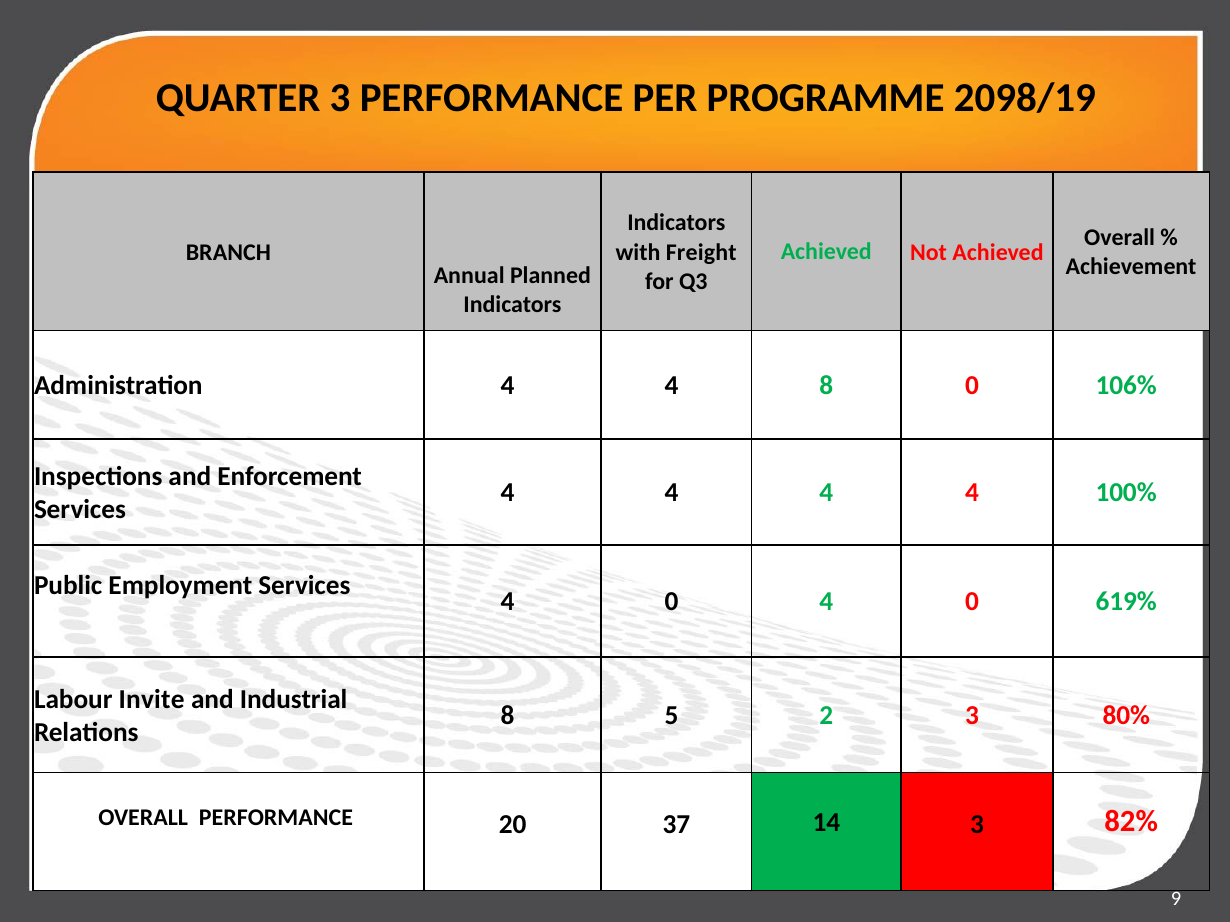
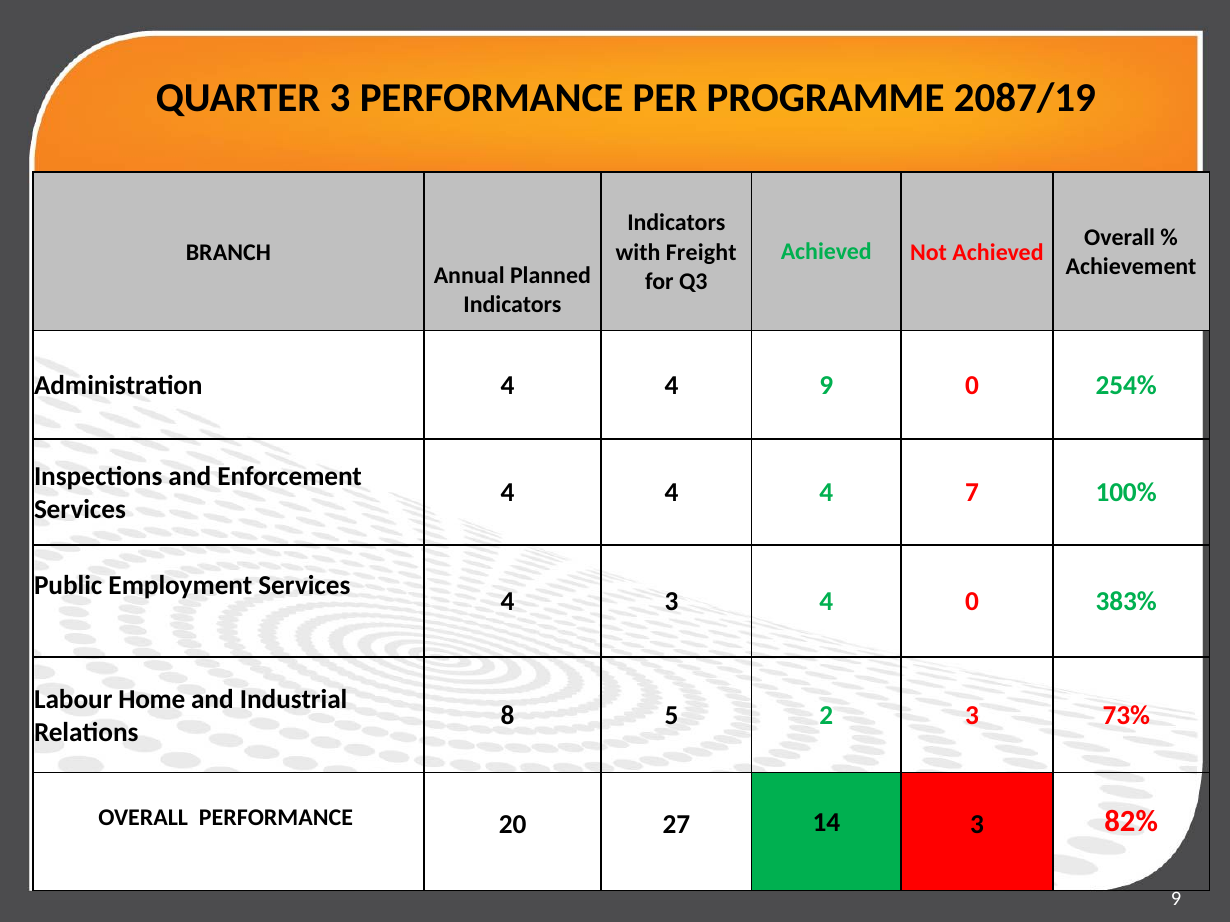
2098/19: 2098/19 -> 2087/19 (1025, 98)
4 8: 8 -> 9 (826, 385)
106%: 106% -> 254% (1126, 386)
4 4 4 4: 4 -> 7 (972, 493)
0: 0 -> 3 (671, 602)
619%: 619% -> 383% (1126, 602)
Invite: Invite -> Home (152, 699)
80%: 80% -> 73% (1126, 716)
37: 37 -> 27 (676, 824)
